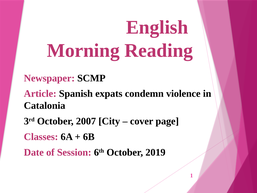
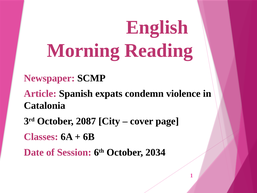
2007: 2007 -> 2087 (86, 121)
2019: 2019 -> 2034 (155, 152)
